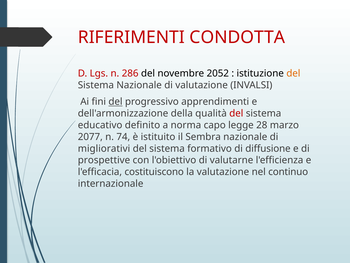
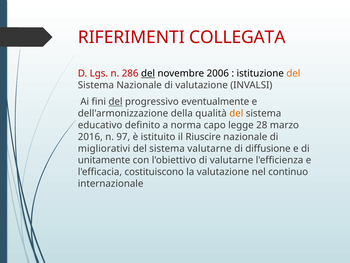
CONDOTTA: CONDOTTA -> COLLEGATA (237, 37)
del underline: none -> present (148, 73)
2052: 2052 -> 2006 (218, 73)
apprendimenti: apprendimenti -> eventualmente (215, 102)
del colour: red -> orange (236, 113)
2077: 2077 -> 2016 (90, 137)
74: 74 -> 97 (123, 137)
Sembra: Sembra -> Riuscire (203, 137)
sistema formativo: formativo -> valutarne (209, 148)
prospettive: prospettive -> unitamente (104, 160)
